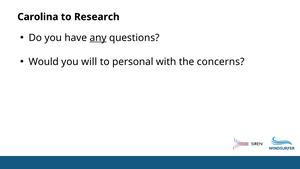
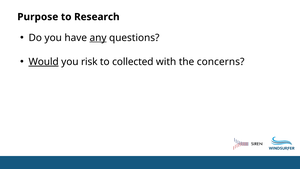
Carolina: Carolina -> Purpose (38, 17)
Would underline: none -> present (44, 62)
will: will -> risk (89, 62)
personal: personal -> collected (133, 62)
